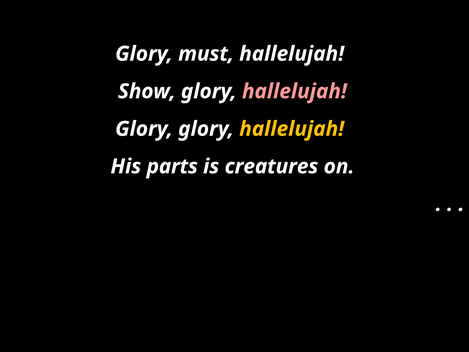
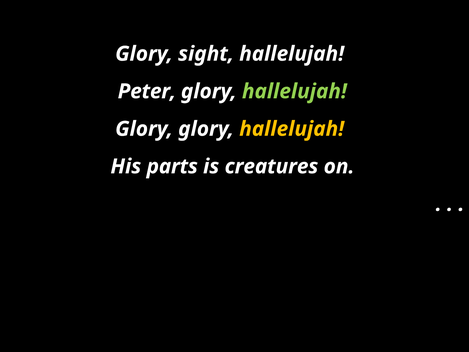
must: must -> sight (206, 54)
Show: Show -> Peter (147, 91)
hallelujah colour: pink -> light green (294, 91)
